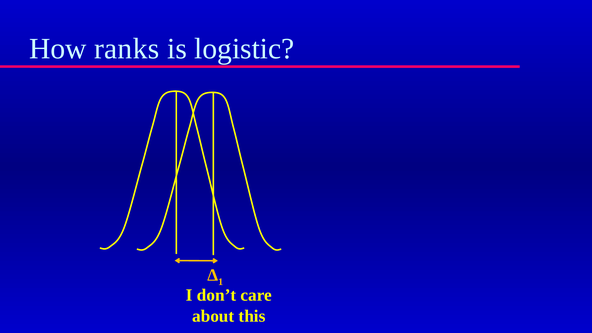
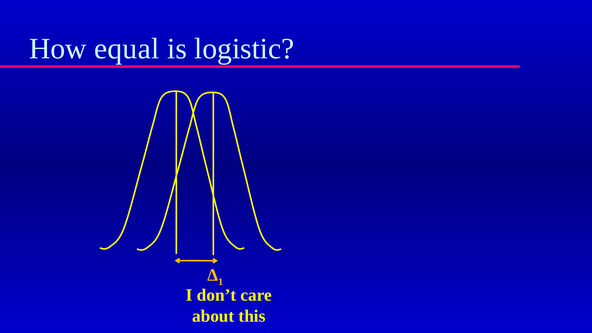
ranks: ranks -> equal (127, 49)
